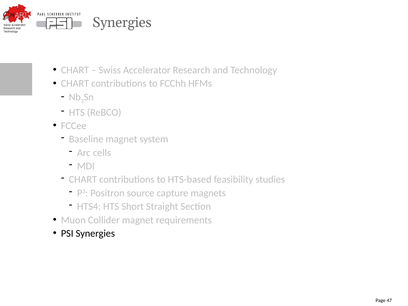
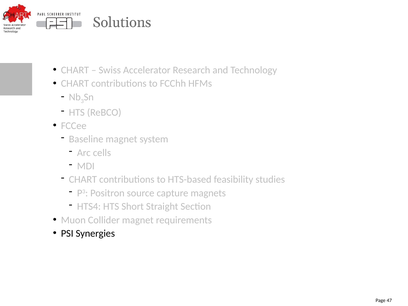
Synergies: Synergies -> Solutions (122, 23)
